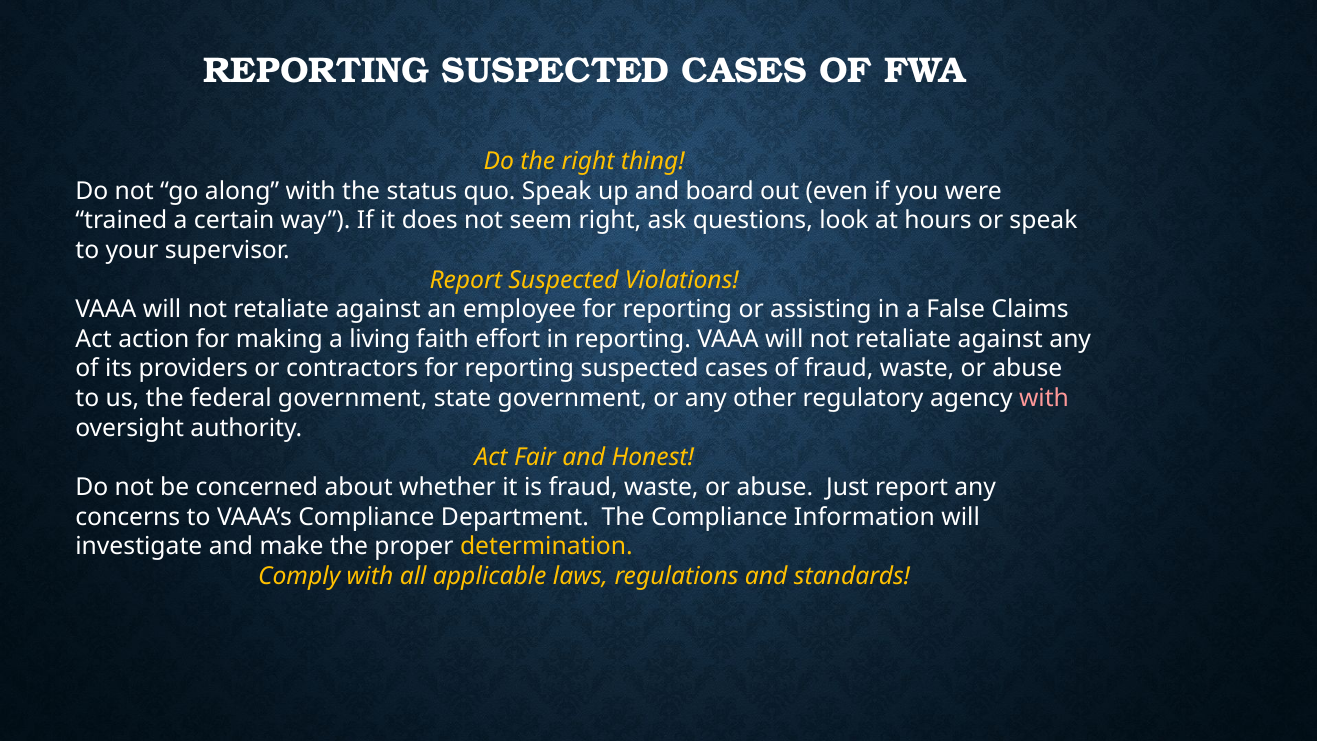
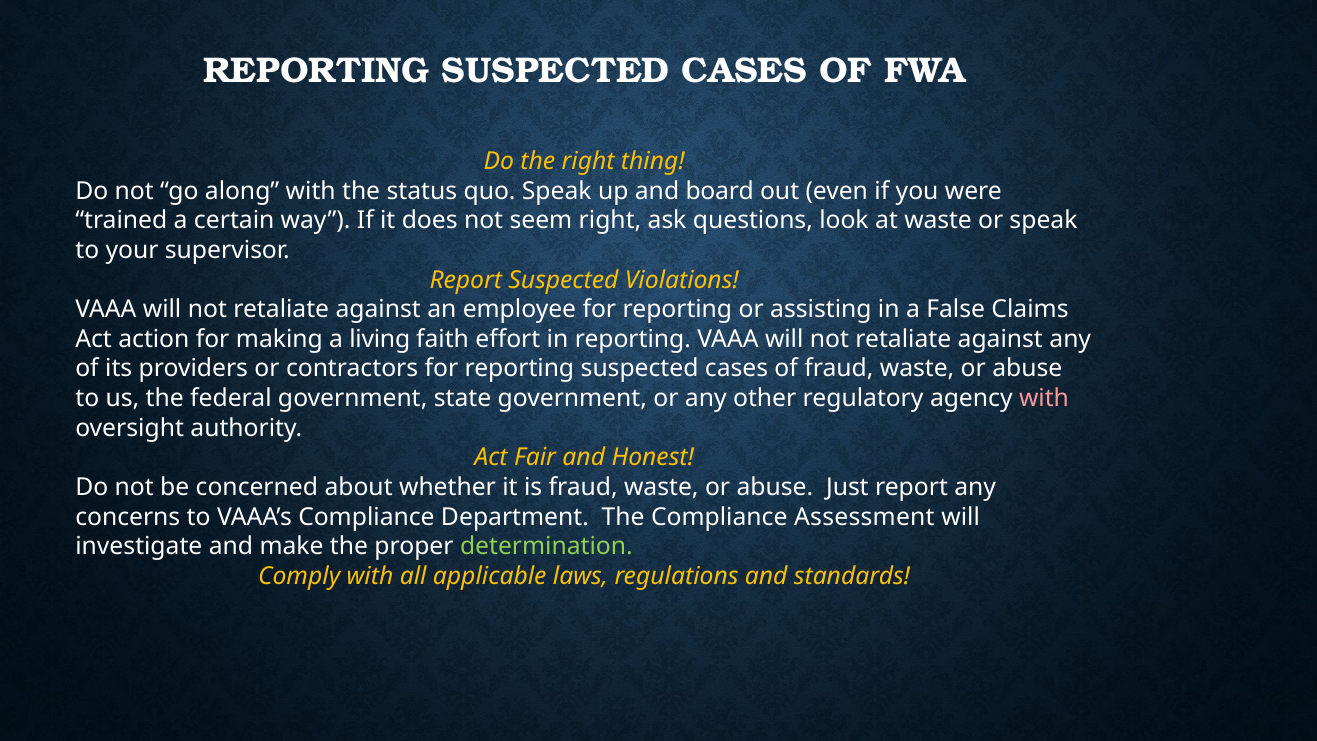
at hours: hours -> waste (938, 221)
Information: Information -> Assessment (864, 517)
determination colour: yellow -> light green (546, 547)
